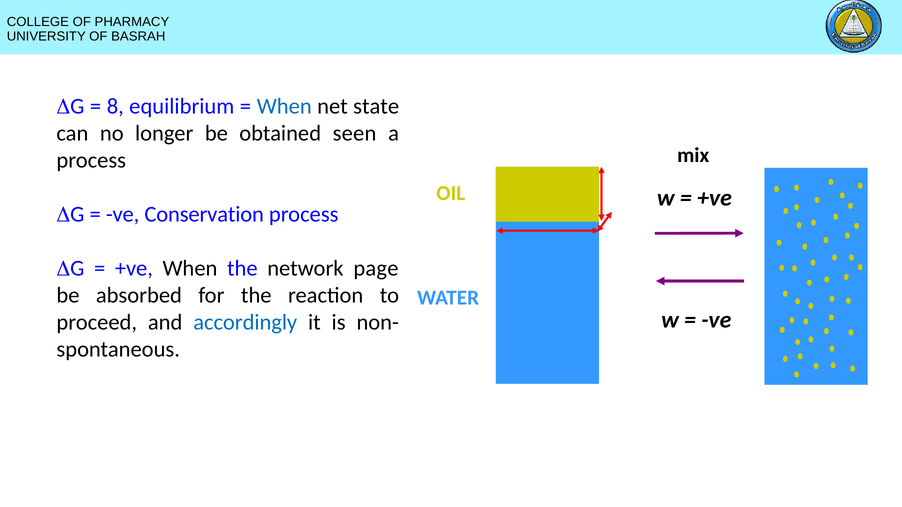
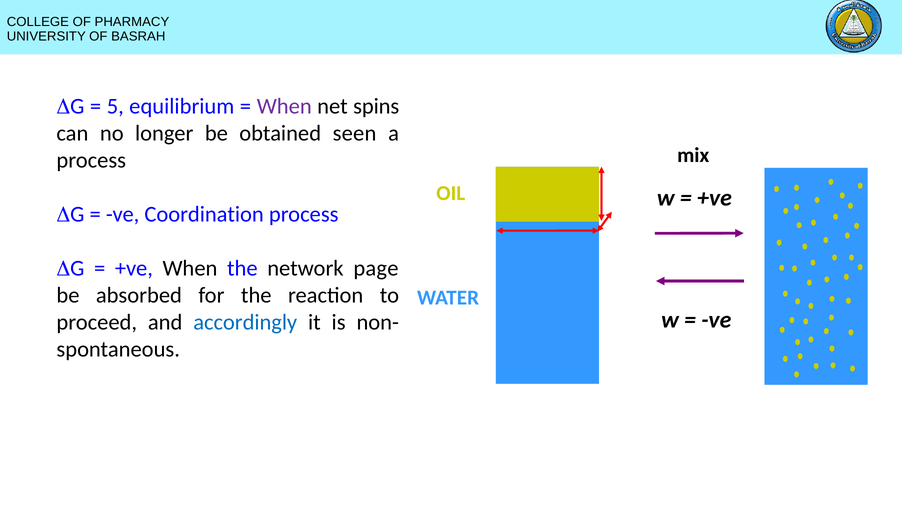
8: 8 -> 5 (115, 106)
When colour: blue -> purple (284, 106)
state: state -> spins (376, 106)
Conservation: Conservation -> Coordination (204, 214)
